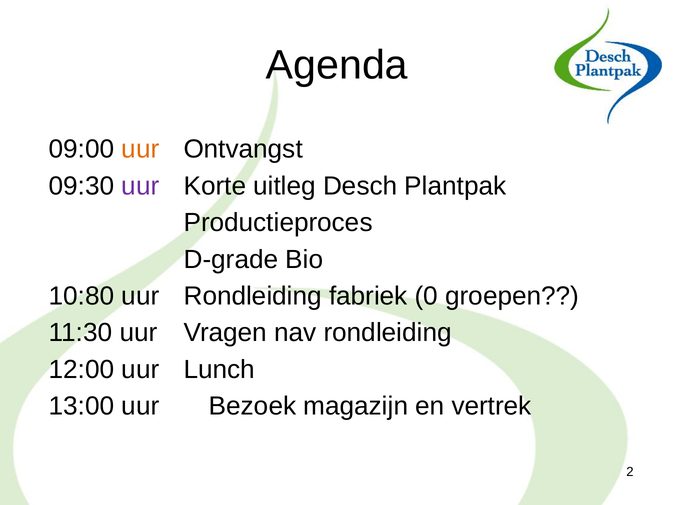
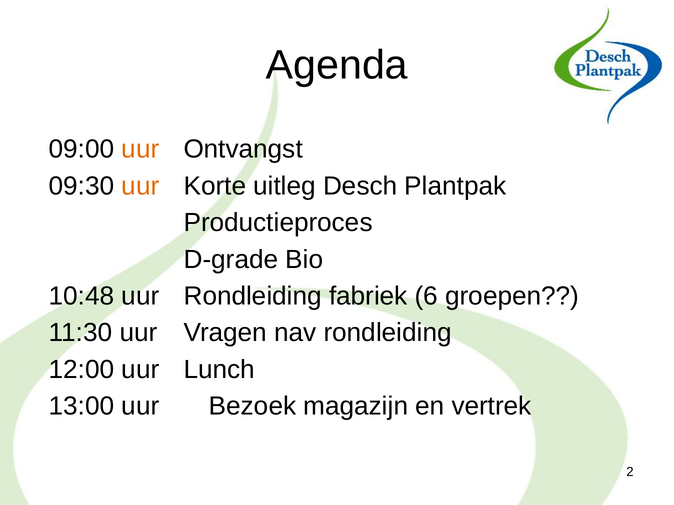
uur colour: purple -> orange (140, 186)
10:80: 10:80 -> 10:48 (82, 296)
0: 0 -> 6 (426, 296)
